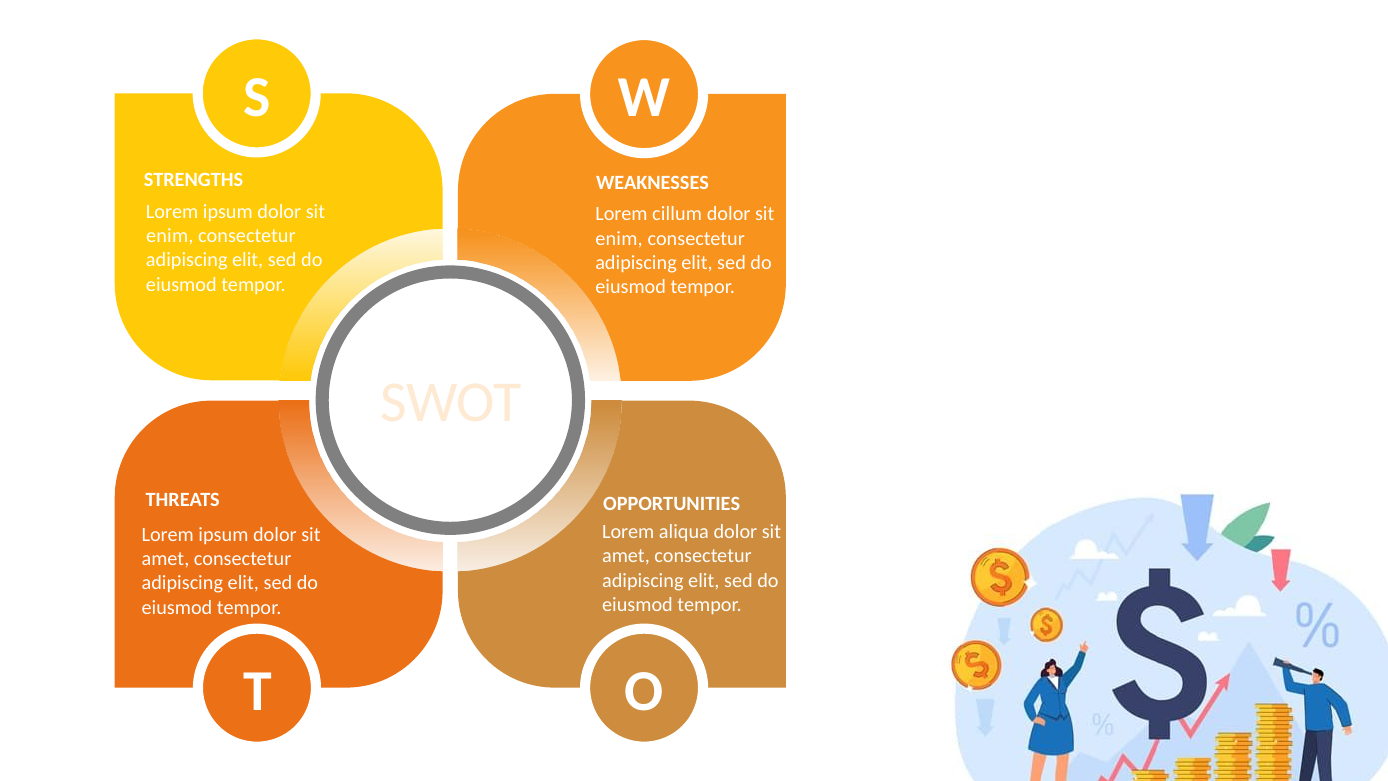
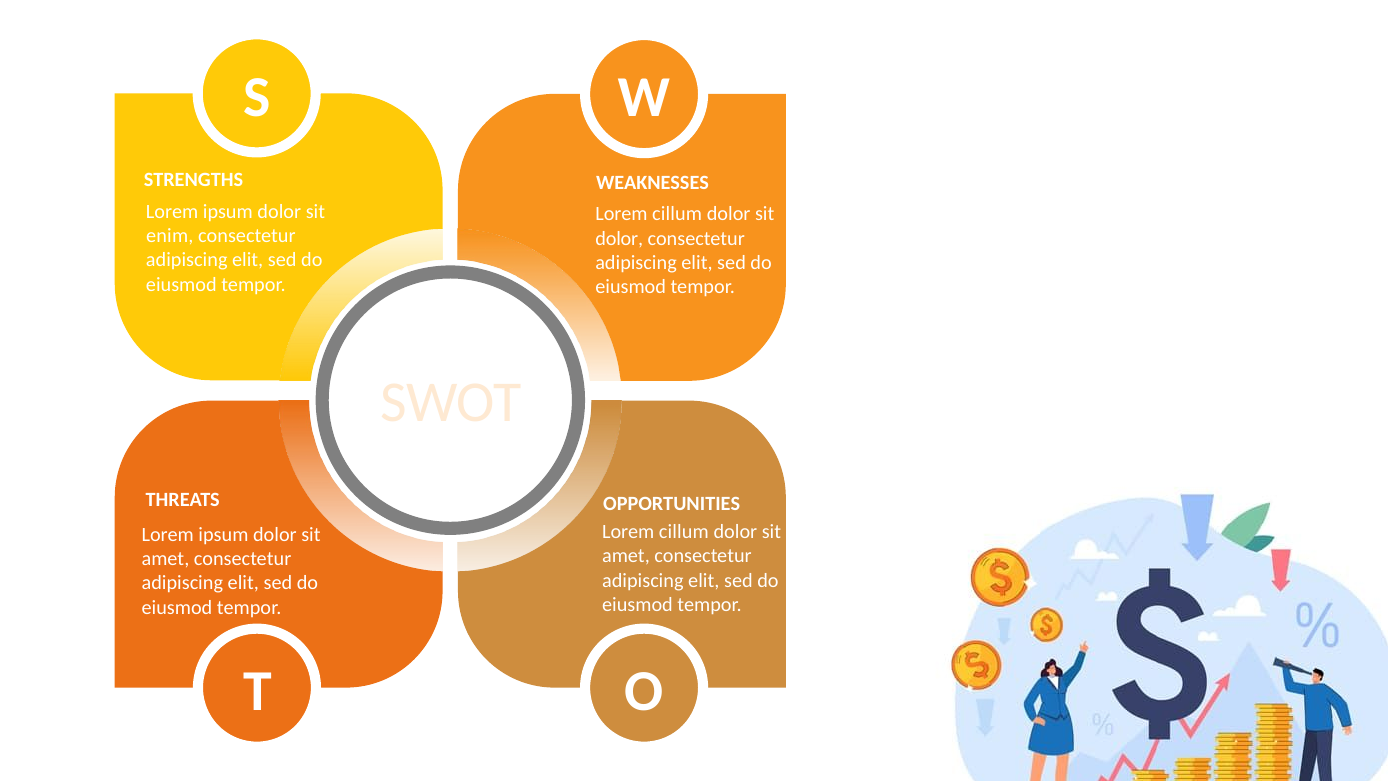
enim: enim -> dolor (619, 238)
aliqua: aliqua -> cillum (684, 532)
